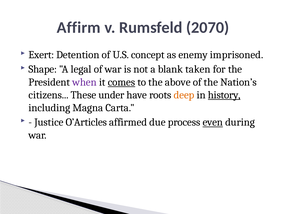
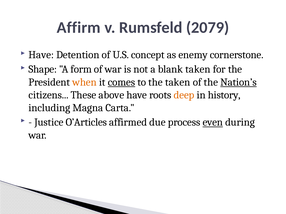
2070: 2070 -> 2079 (208, 28)
Exert: Exert -> Have (41, 55)
imprisoned: imprisoned -> cornerstone (237, 55)
legal: legal -> form (81, 69)
when colour: purple -> orange (85, 82)
the above: above -> taken (178, 82)
Nation’s underline: none -> present (238, 82)
under: under -> above (111, 95)
history underline: present -> none (224, 95)
